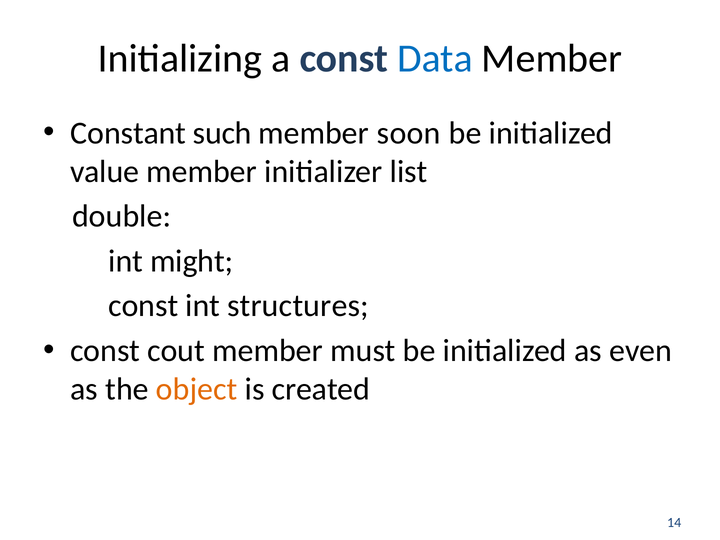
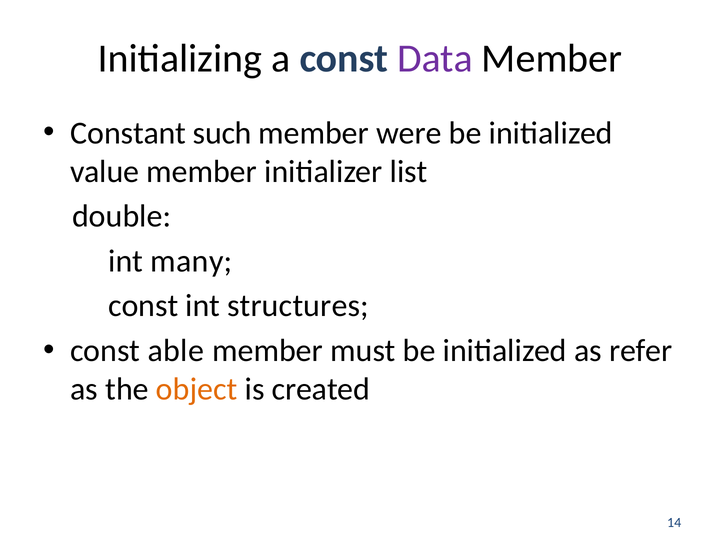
Data colour: blue -> purple (435, 59)
soon: soon -> were (409, 133)
might: might -> many (191, 261)
cout: cout -> able (176, 351)
even: even -> refer (641, 351)
